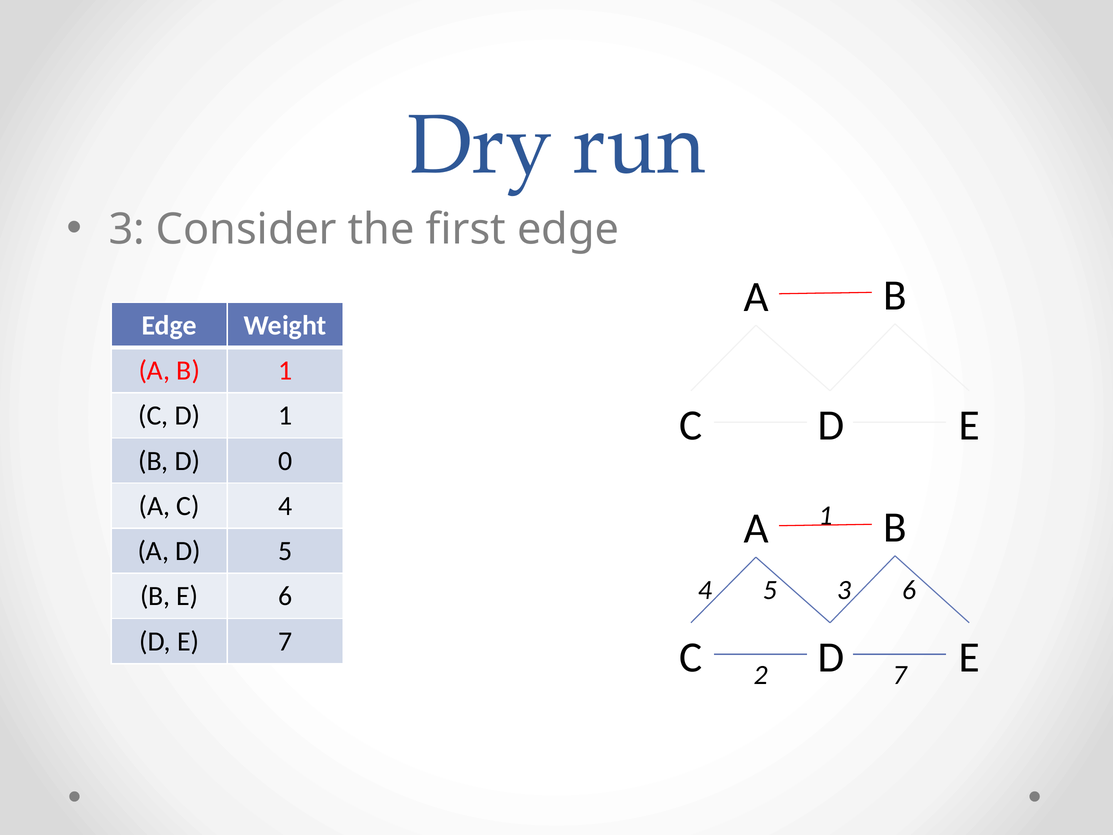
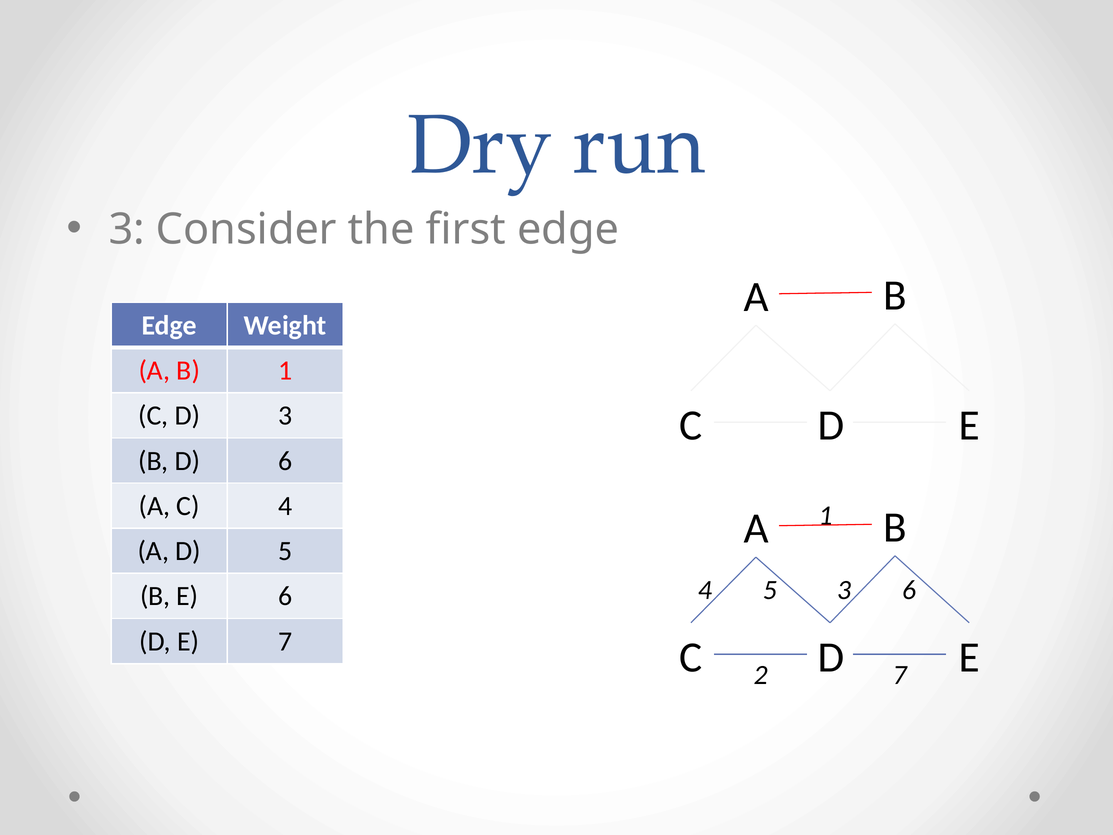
D 1: 1 -> 3 (285, 416)
D 0: 0 -> 6 (285, 461)
